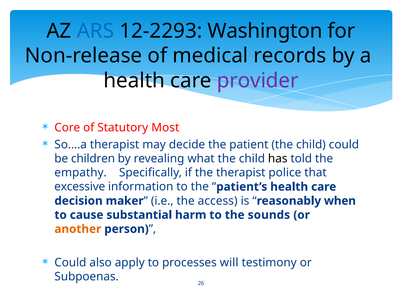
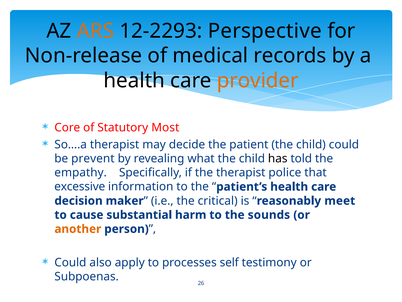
ARS colour: blue -> orange (95, 31)
Washington: Washington -> Perspective (265, 31)
provider colour: purple -> orange (258, 81)
children: children -> prevent (93, 158)
access: access -> critical (218, 201)
when: when -> meet (340, 201)
will: will -> self (229, 262)
